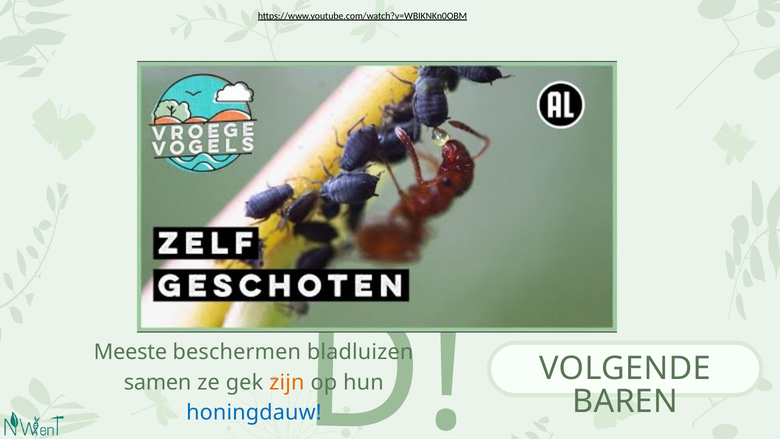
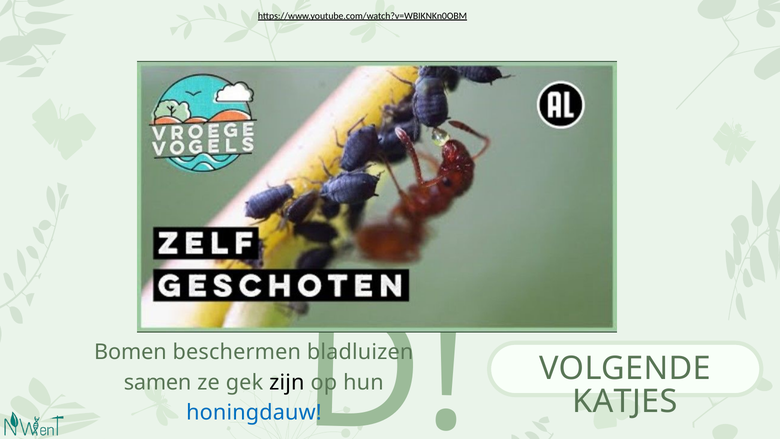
Meeste: Meeste -> Bomen (130, 352)
zijn colour: orange -> black (287, 382)
BAREN: BAREN -> KATJES (625, 401)
